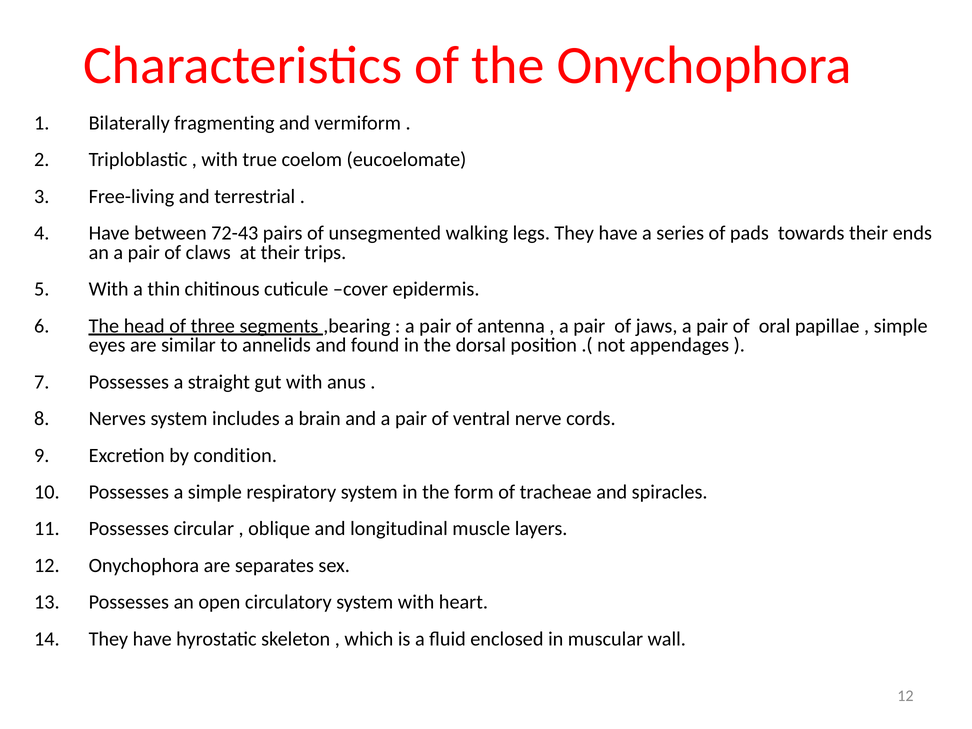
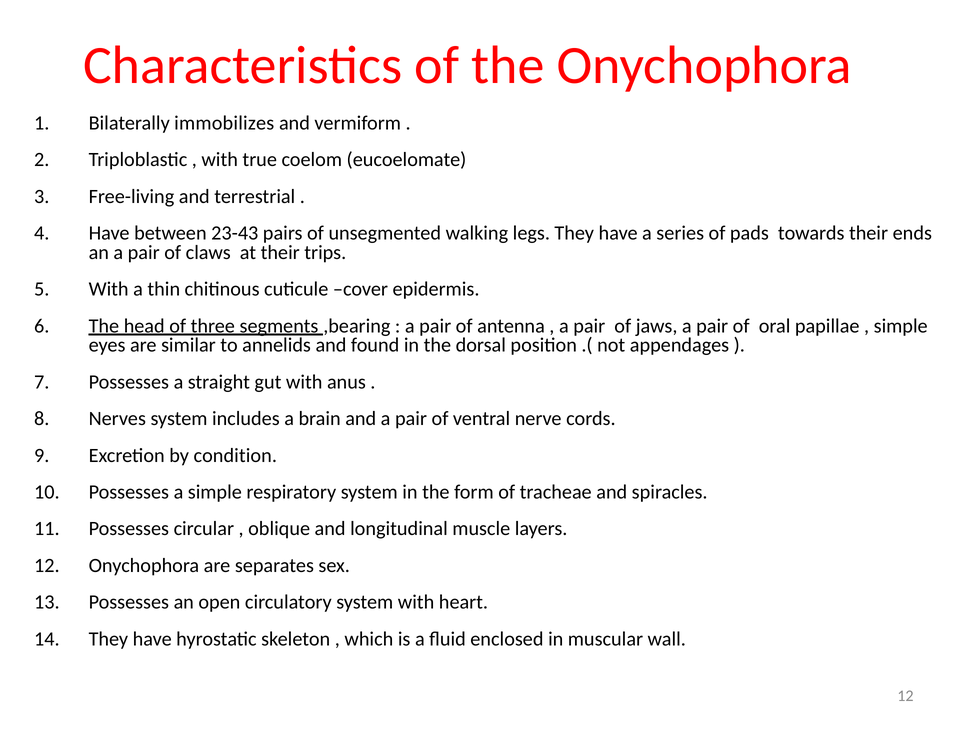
fragmenting: fragmenting -> immobilizes (224, 123)
72-43: 72-43 -> 23-43 (235, 233)
